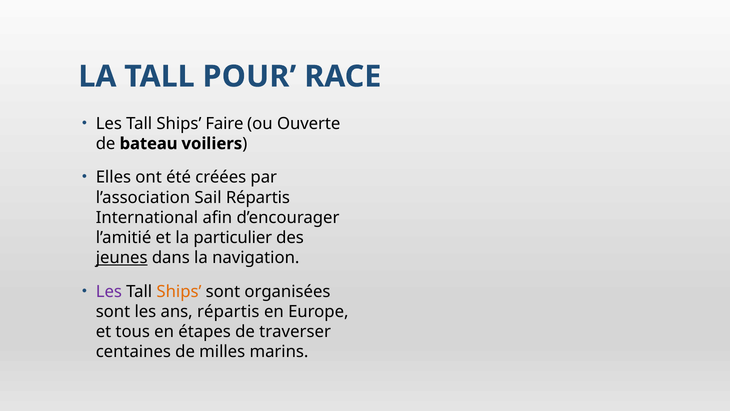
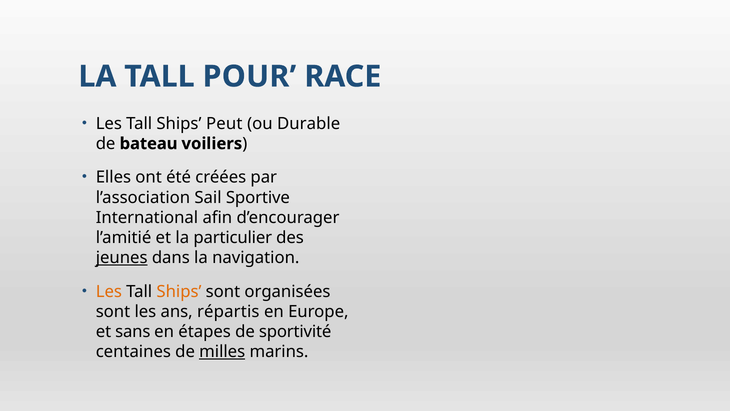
Faire: Faire -> Peut (224, 123)
Ouverte: Ouverte -> Durable (309, 123)
Sail Répartis: Répartis -> Sportive (258, 197)
Les colour: purple -> orange (109, 291)
tous: tous -> sans (133, 332)
traverser: traverser -> sportivité (295, 332)
milles underline: none -> present (222, 352)
